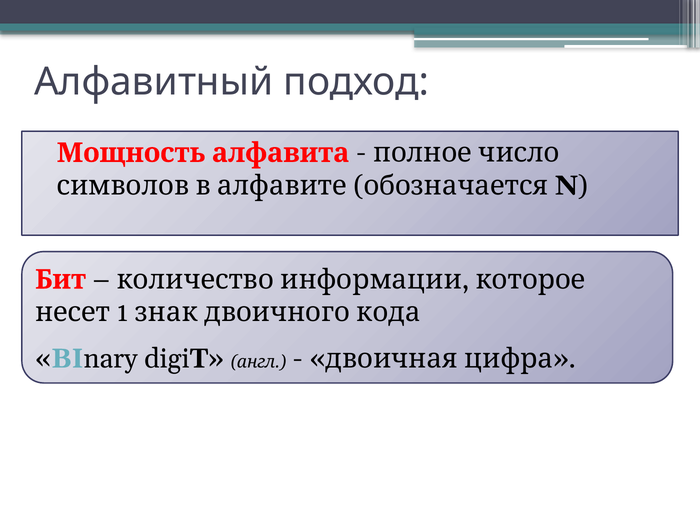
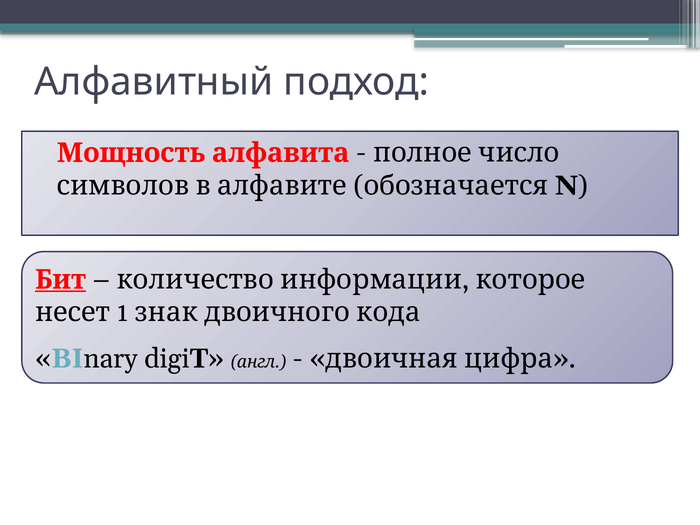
Бит underline: none -> present (61, 280)
